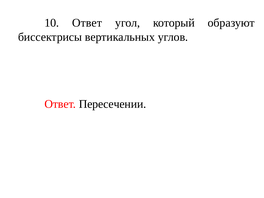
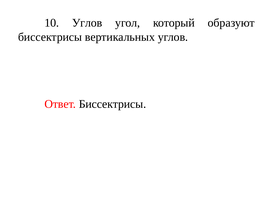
10 Ответ: Ответ -> Углов (87, 23)
Ответ Пересечении: Пересечении -> Биссектрисы (112, 104)
